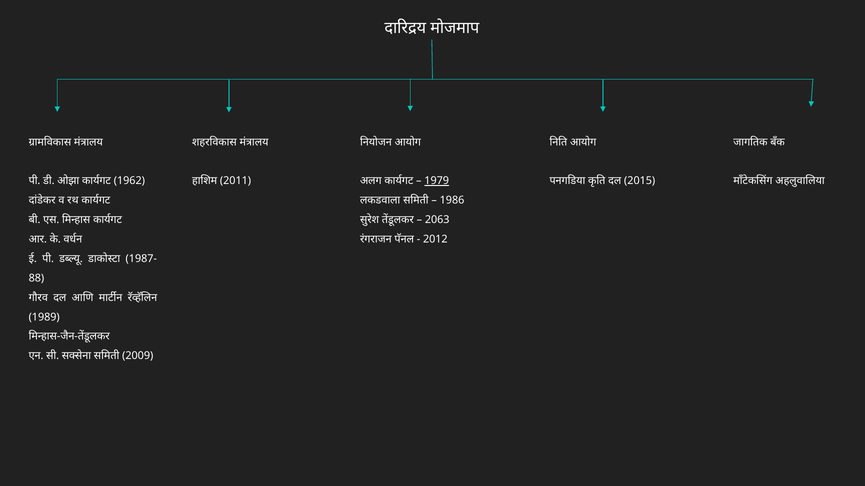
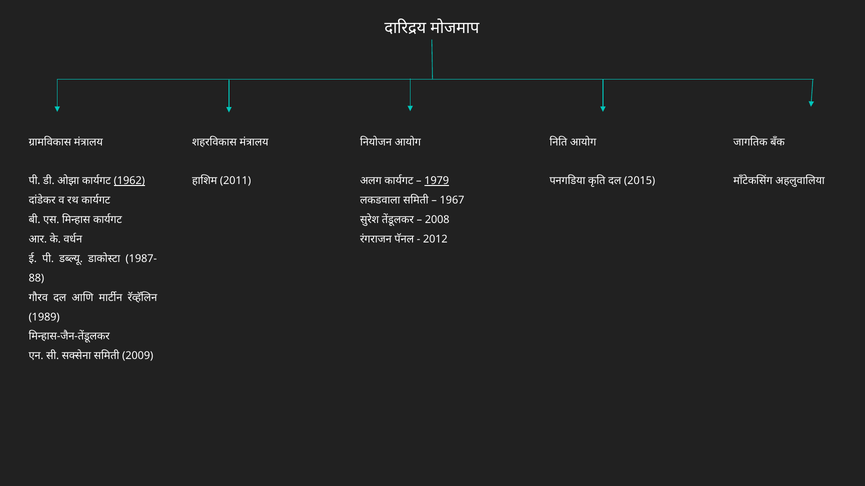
1962 underline: none -> present (129, 181)
1986: 1986 -> 1967 (452, 201)
2063: 2063 -> 2008 (437, 220)
